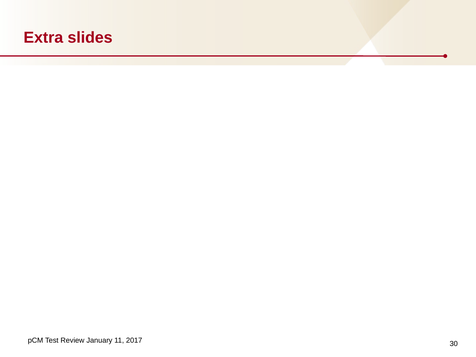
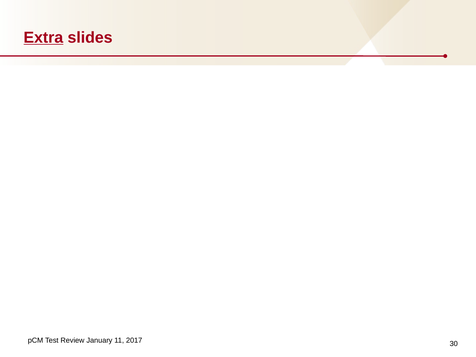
Extra underline: none -> present (43, 38)
